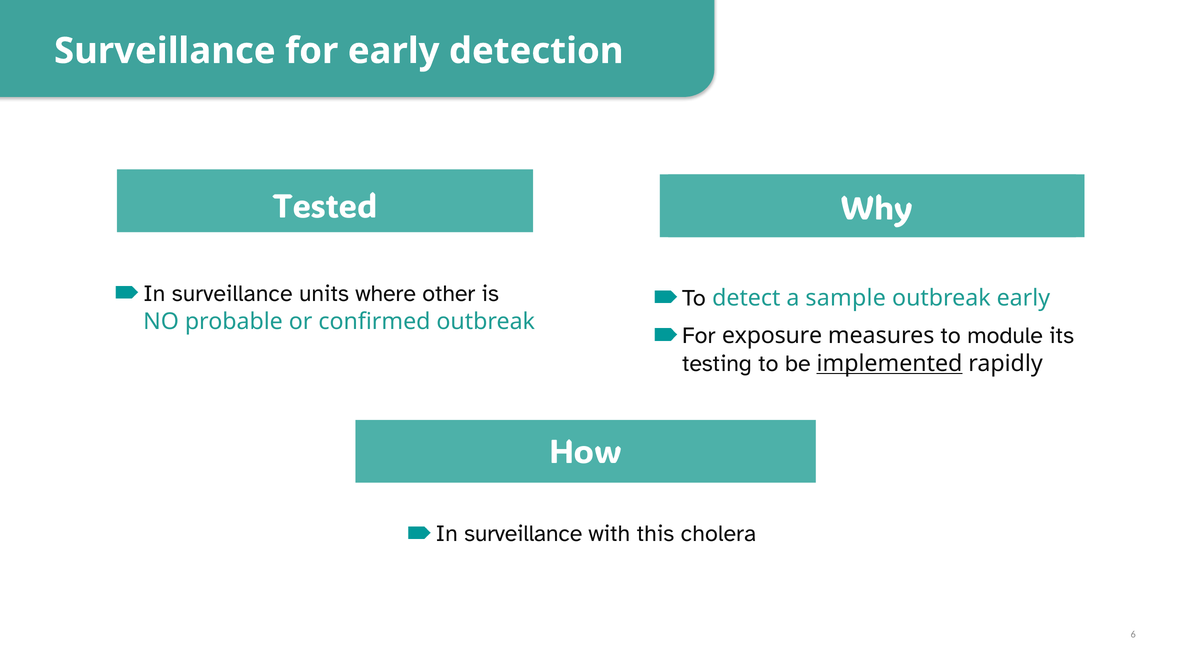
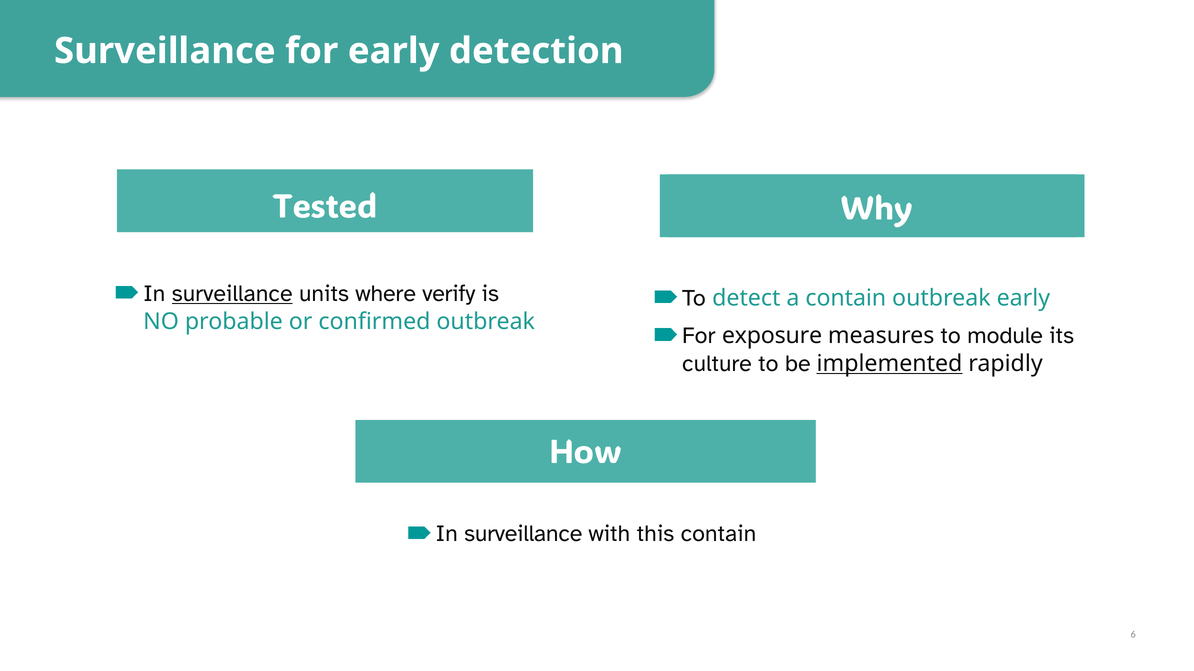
surveillance underline: none -> present (232, 294)
other: other -> verify (449, 294)
a sample: sample -> contain (846, 298)
testing: testing -> culture (717, 364)
this cholera: cholera -> contain (718, 534)
